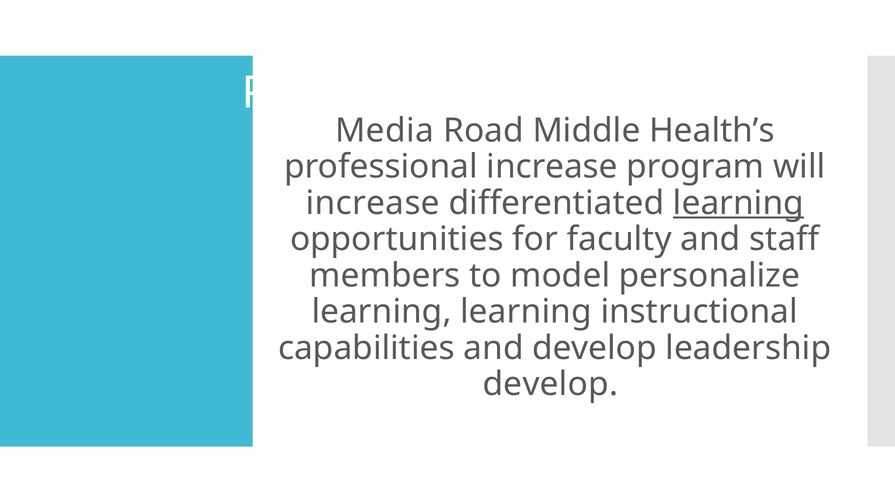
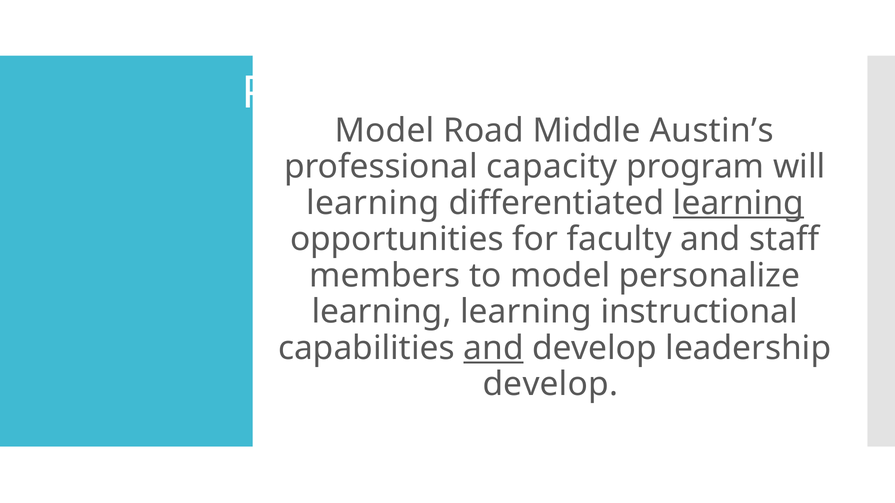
Media: Media -> Model (385, 131)
Health’s: Health’s -> Austin’s (712, 131)
professional increase: increase -> capacity (552, 167)
increase: increase -> learning (373, 203)
and underline: none -> present (494, 348)
